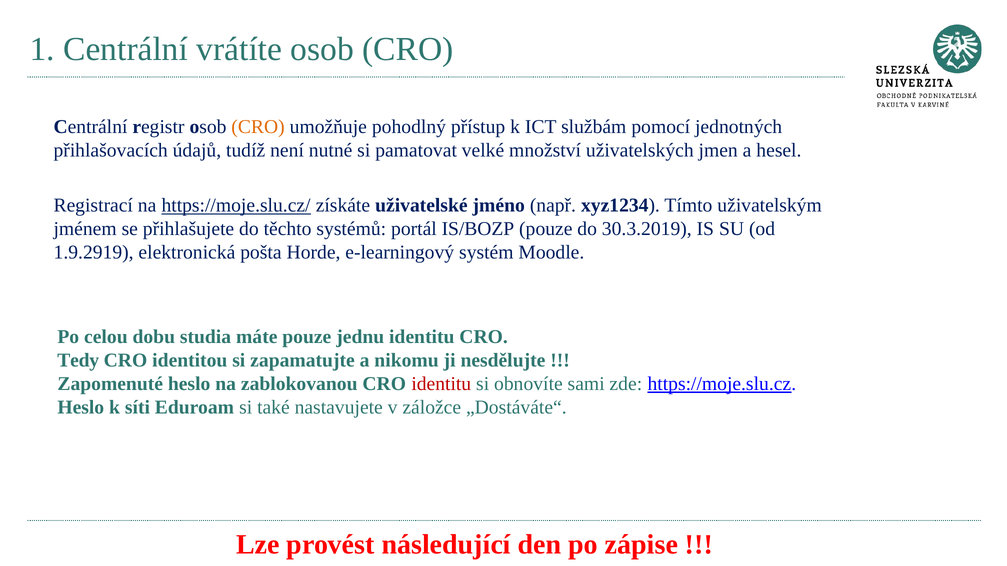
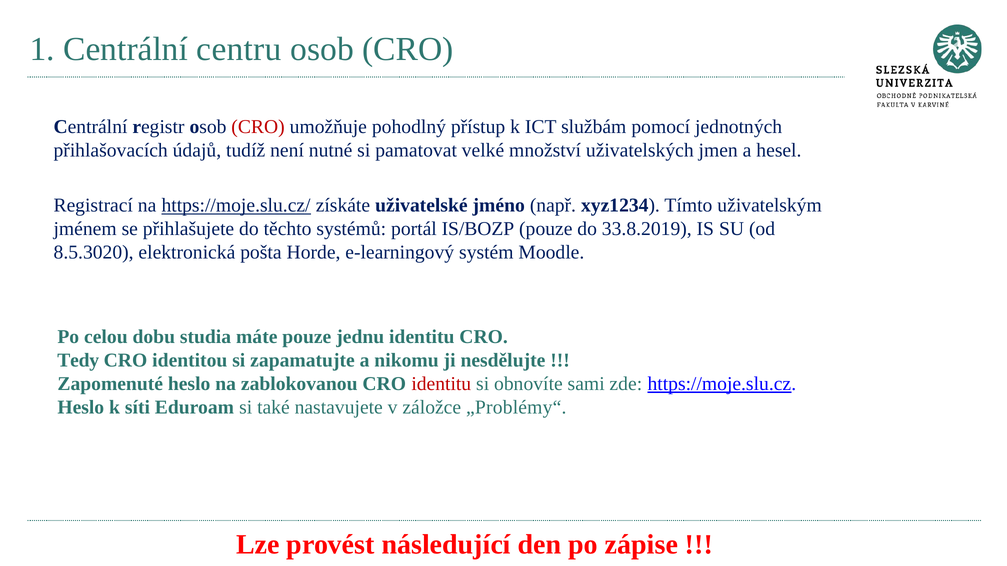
vrátíte: vrátíte -> centru (239, 49)
CRO colour: orange -> red (258, 127)
30.3.2019: 30.3.2019 -> 33.8.2019 (647, 229)
1.9.2919: 1.9.2919 -> 8.5.3020 (94, 253)
„Dostáváte“: „Dostáváte“ -> „Problémy“ (516, 407)
